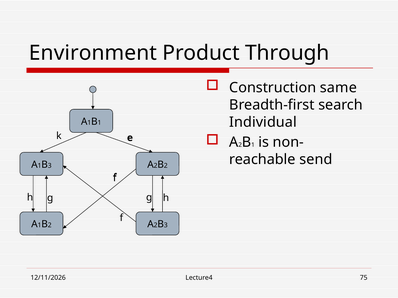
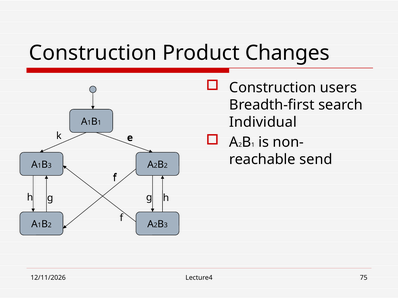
Environment: Environment -> Construction (93, 53)
Through: Through -> Changes (287, 53)
same: same -> users (338, 88)
